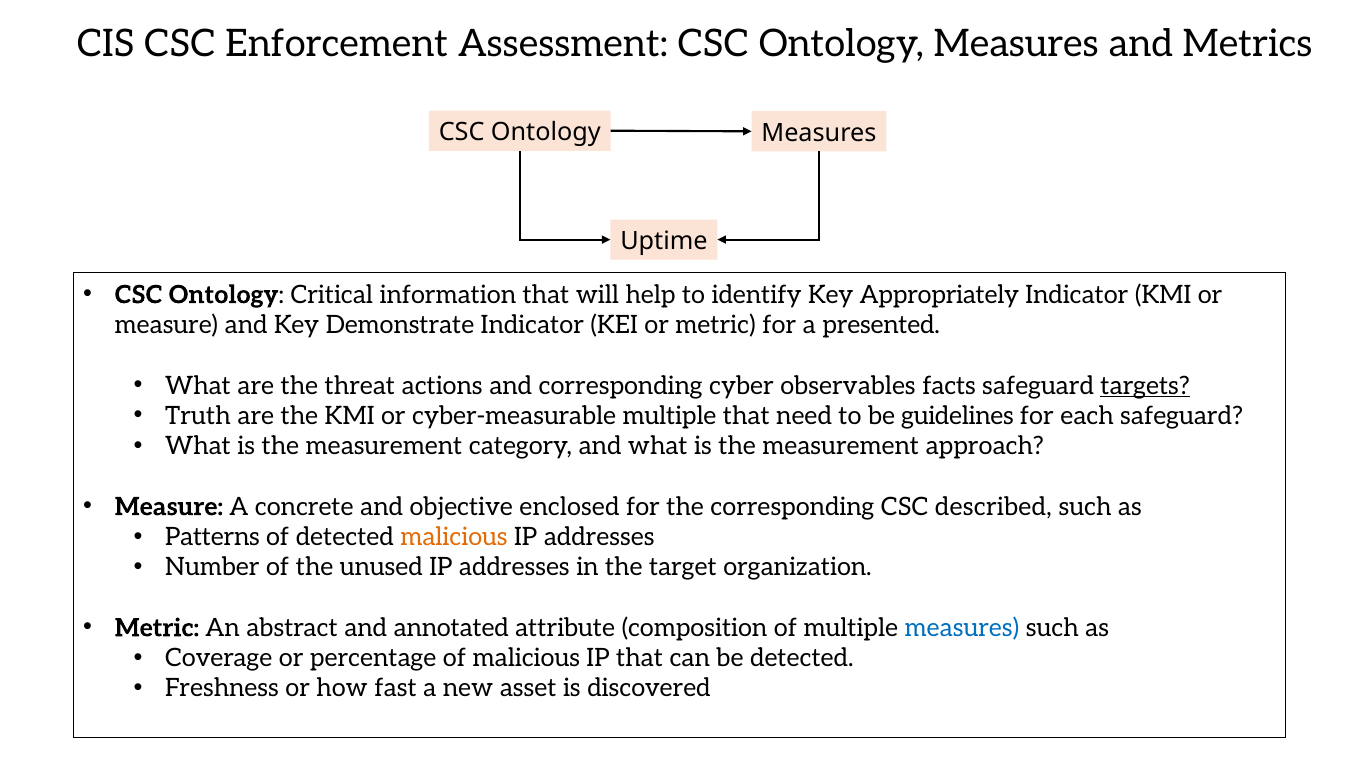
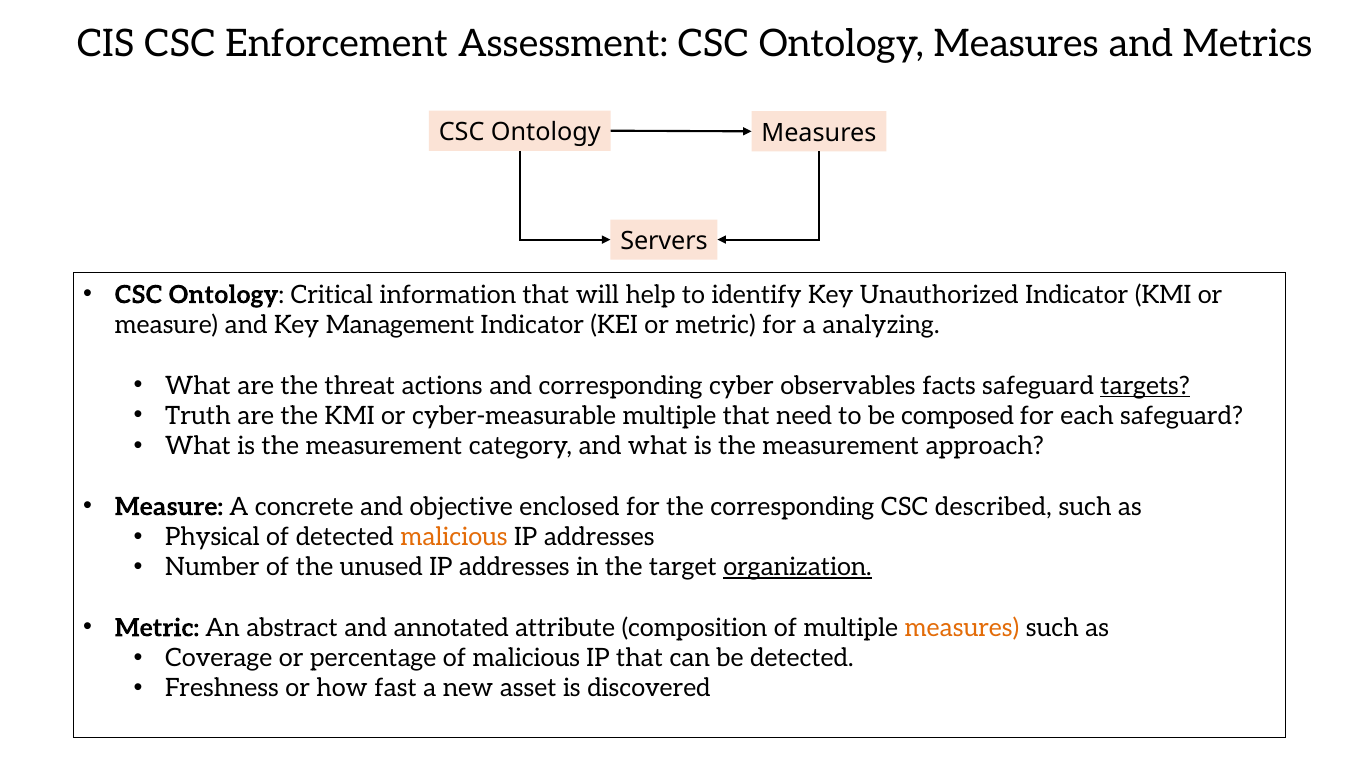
Uptime: Uptime -> Servers (664, 241)
Appropriately: Appropriately -> Unauthorized (939, 295)
Demonstrate: Demonstrate -> Management (400, 325)
presented: presented -> analyzing (881, 325)
guidelines: guidelines -> composed (958, 416)
Patterns: Patterns -> Physical (212, 537)
organization underline: none -> present (798, 567)
measures colour: blue -> orange (962, 628)
